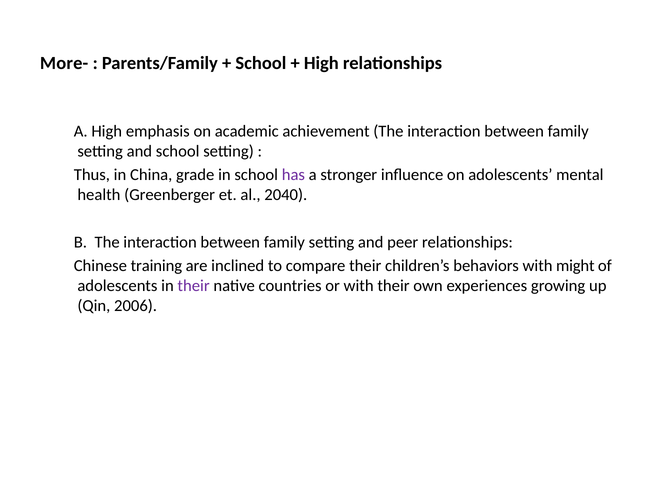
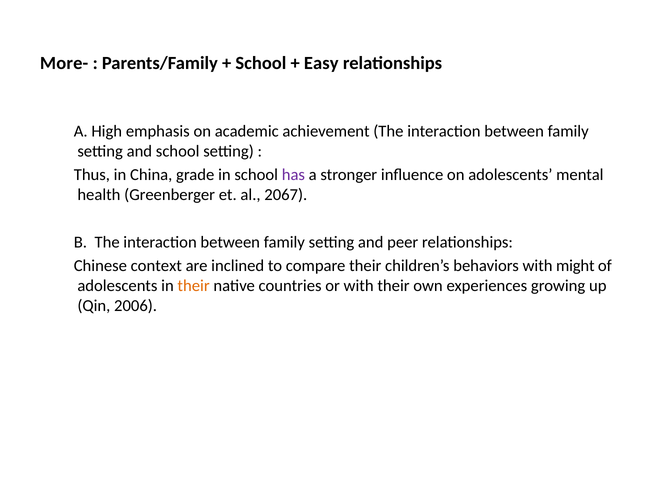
High: High -> Easy (321, 63)
2040: 2040 -> 2067 (286, 195)
training: training -> context (156, 266)
their colour: purple -> orange (194, 286)
